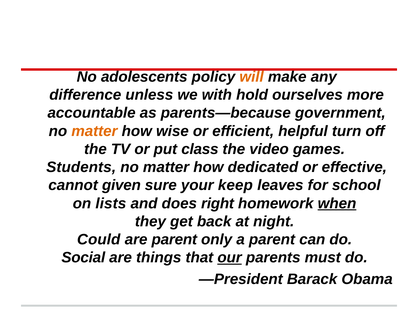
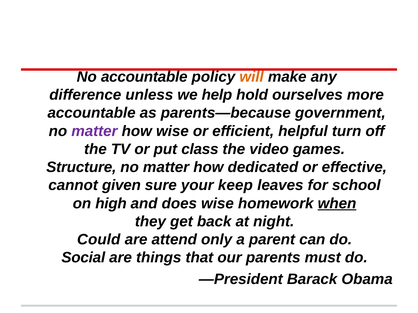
No adolescents: adolescents -> accountable (144, 77)
with: with -> help (217, 95)
matter colour: orange -> purple (94, 131)
Students: Students -> Structure (81, 168)
lists: lists -> high (111, 204)
does right: right -> wise (217, 204)
are parent: parent -> attend (174, 240)
our underline: present -> none (230, 258)
